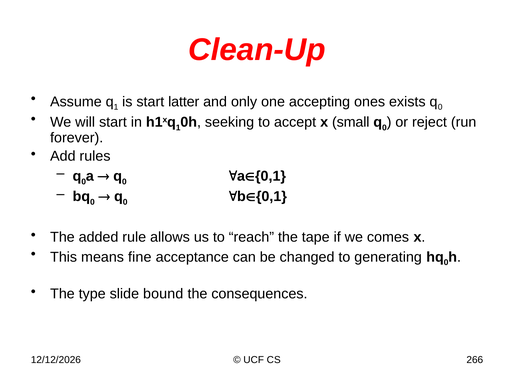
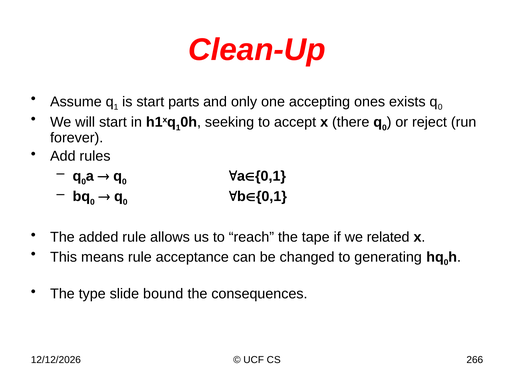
latter: latter -> parts (184, 102)
small: small -> there (351, 122)
comes: comes -> related (388, 237)
means fine: fine -> rule (140, 257)
